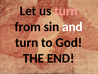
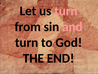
and colour: white -> pink (72, 27)
